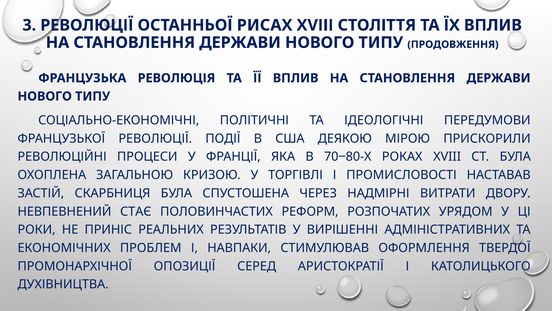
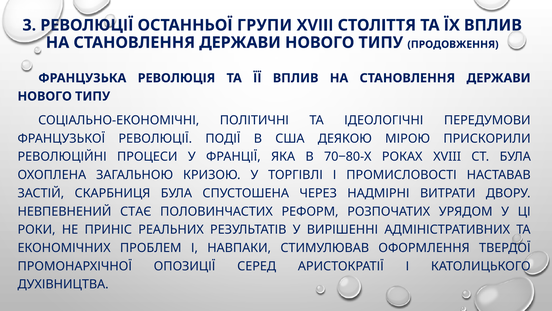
РИСАХ: РИСАХ -> ГРУПИ (265, 25)
